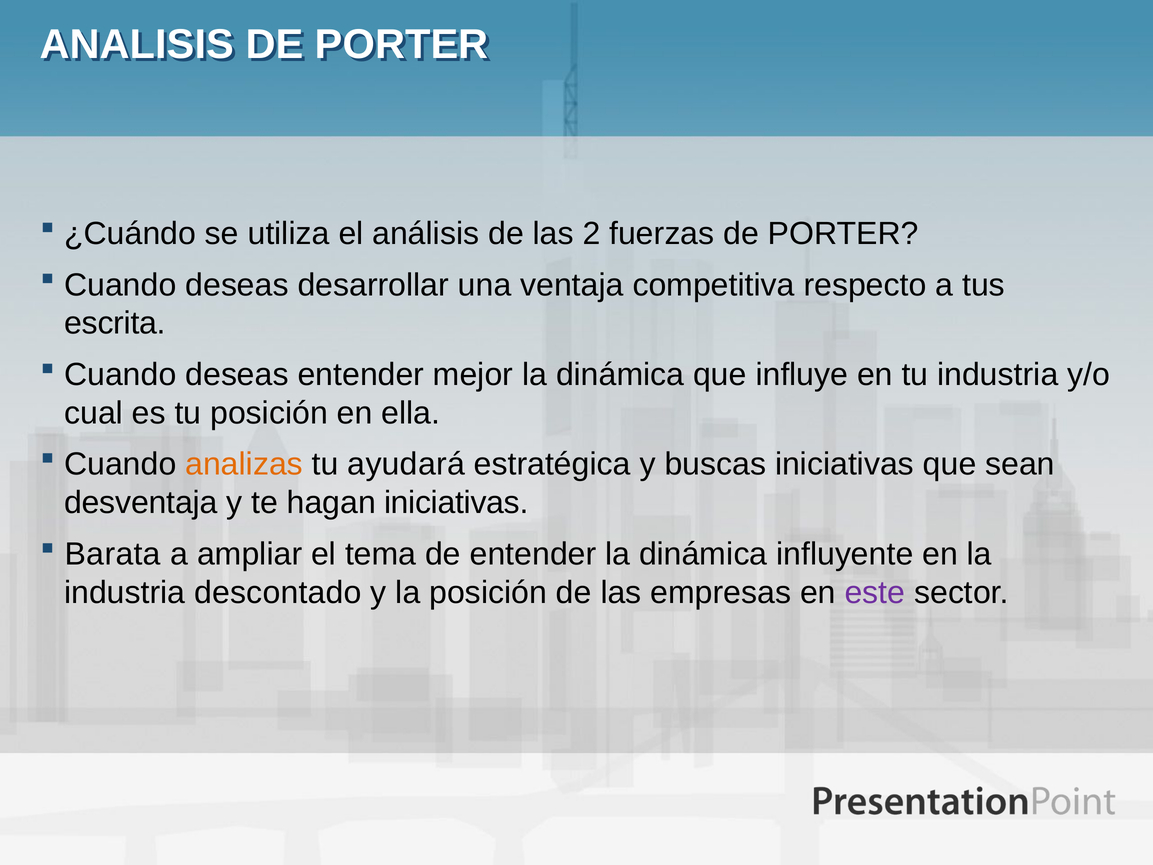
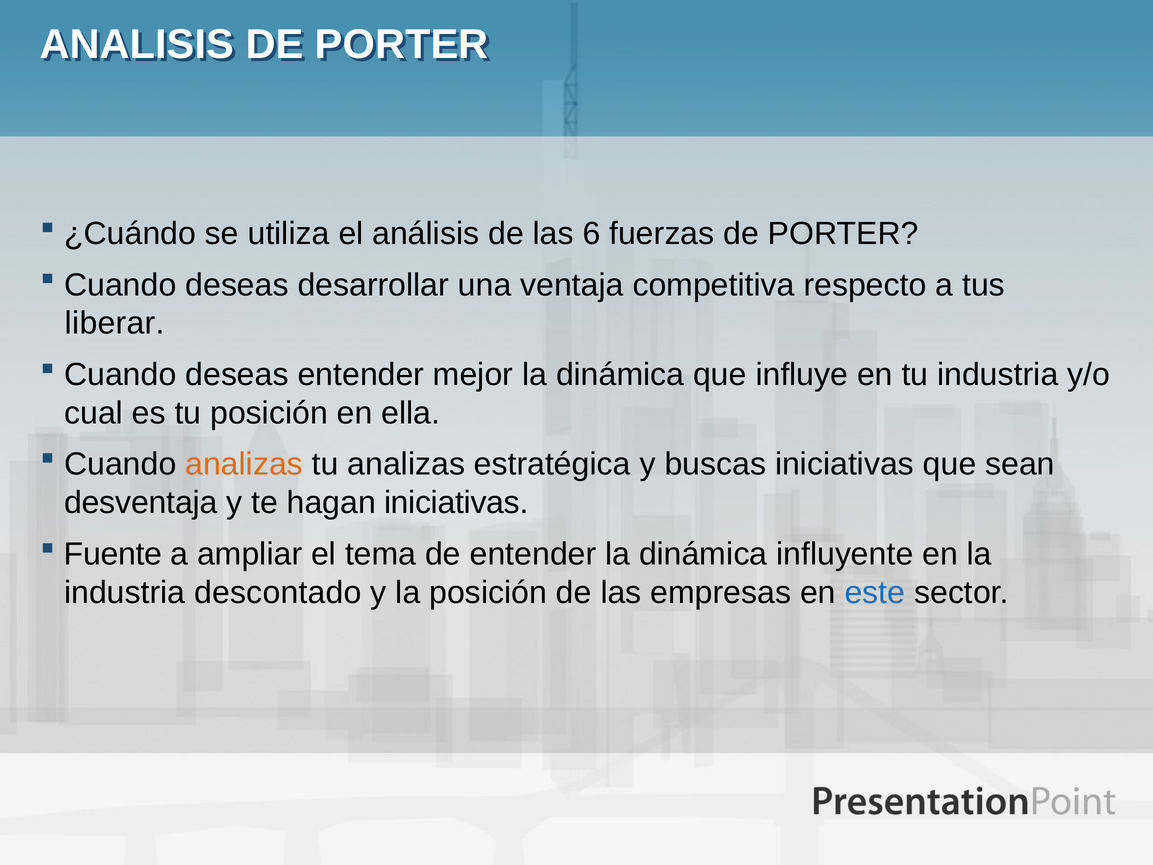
2: 2 -> 6 (592, 234)
escrita: escrita -> liberar (115, 323)
tu ayudará: ayudará -> analizas (406, 464)
Barata: Barata -> Fuente (113, 554)
este colour: purple -> blue (875, 592)
